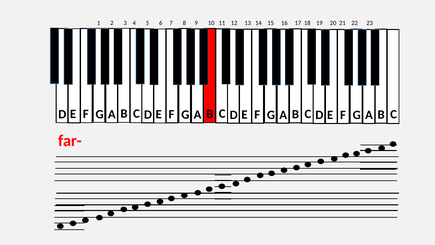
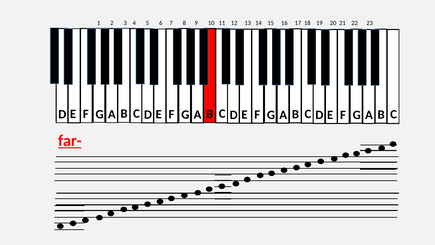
far- underline: none -> present (70, 141)
